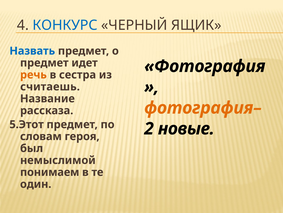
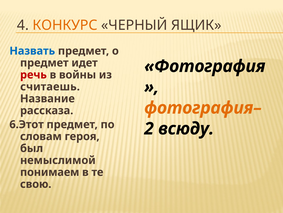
КОНКУРС colour: blue -> orange (65, 25)
речь colour: orange -> red (33, 75)
сестра: сестра -> войны (78, 75)
5.Этот: 5.Этот -> 6.Этот (27, 124)
новые: новые -> всюду (186, 128)
один: один -> свою (36, 184)
